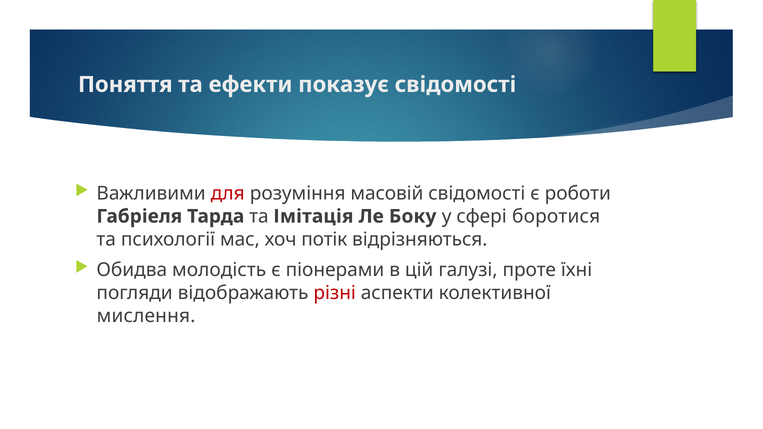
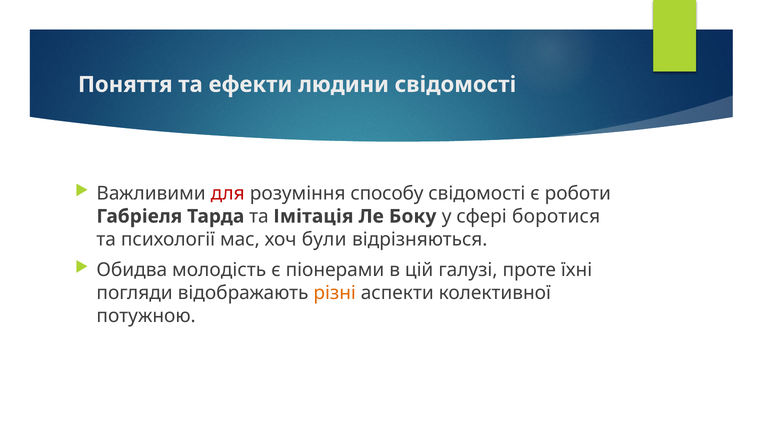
показує: показує -> людини (344, 85)
масовій: масовій -> способу (387, 194)
потік: потік -> були (324, 239)
різні colour: red -> orange (335, 293)
мислення: мислення -> потужною (146, 316)
